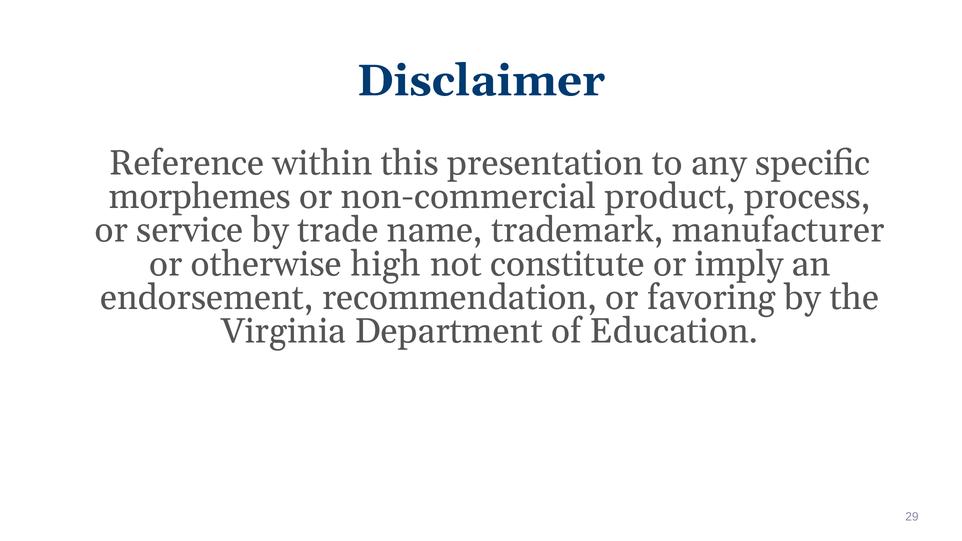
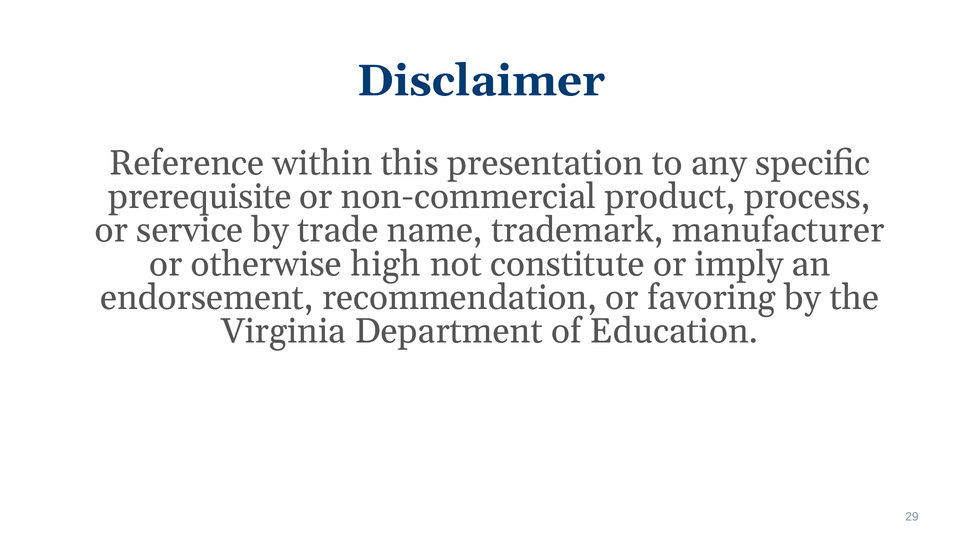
morphemes: morphemes -> prerequisite (200, 197)
